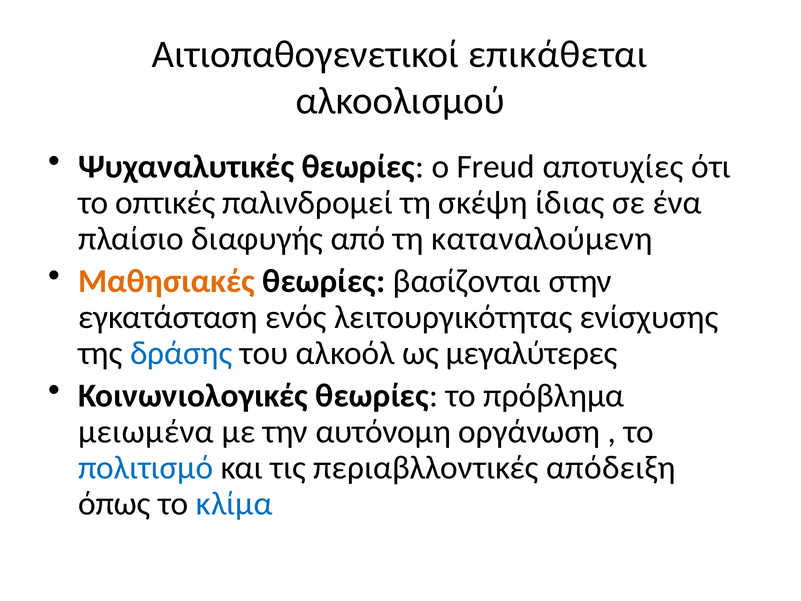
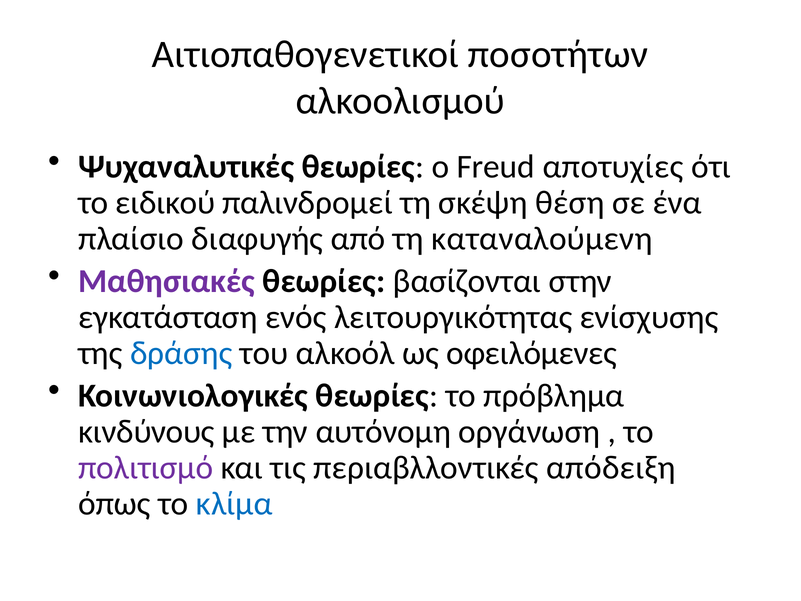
επικάθεται: επικάθεται -> ποσοτήτων (558, 54)
οπτικές: οπτικές -> ειδικού (165, 203)
ίδιας: ίδιας -> θέση (570, 203)
Μαθησιακές colour: orange -> purple (167, 281)
μεγαλύτερες: μεγαλύτερες -> οφειλόμενες (532, 353)
μειωμένα: μειωμένα -> κινδύνους (146, 432)
πολιτισμό colour: blue -> purple (146, 468)
